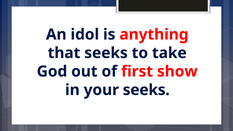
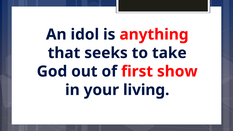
your seeks: seeks -> living (146, 90)
